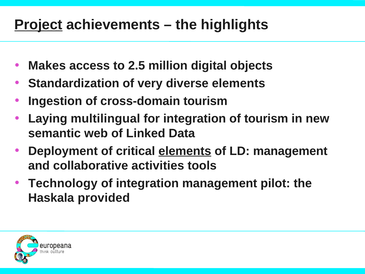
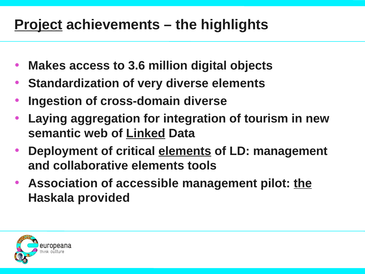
2.5: 2.5 -> 3.6 (137, 66)
cross-domain tourism: tourism -> diverse (205, 101)
multilingual: multilingual -> aggregation (105, 119)
Linked underline: none -> present (146, 133)
collaborative activities: activities -> elements (158, 165)
Technology: Technology -> Association (63, 183)
of integration: integration -> accessible (147, 183)
the underline: none -> present (303, 183)
